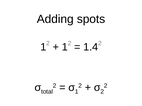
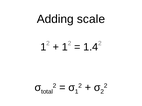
spots: spots -> scale (91, 19)
